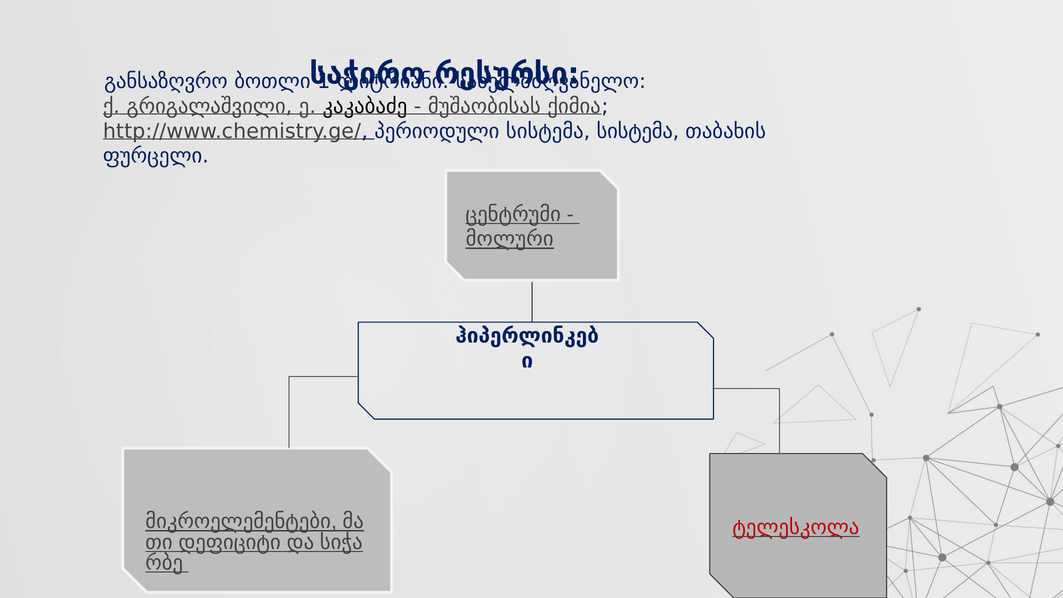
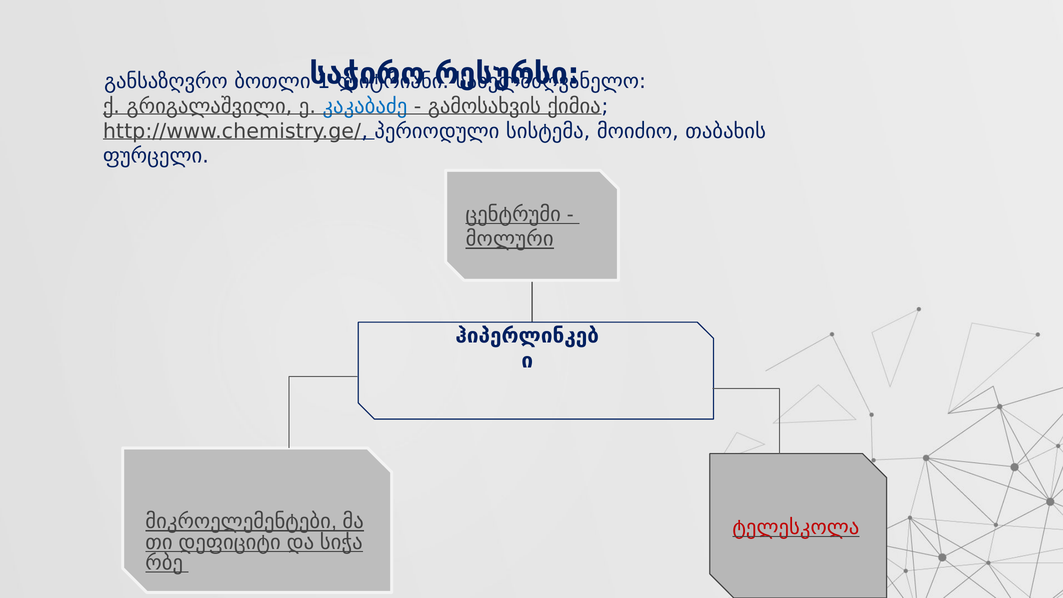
კაკაბაძე colour: black -> blue (365, 106)
მუშაობისას: მუშაობისას -> გამოსახვის (484, 106)
სისტემა სისტემა: სისტემა -> მოიძიო (638, 131)
